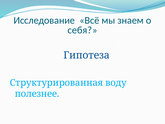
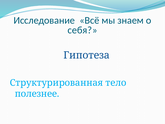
воду: воду -> тело (116, 83)
